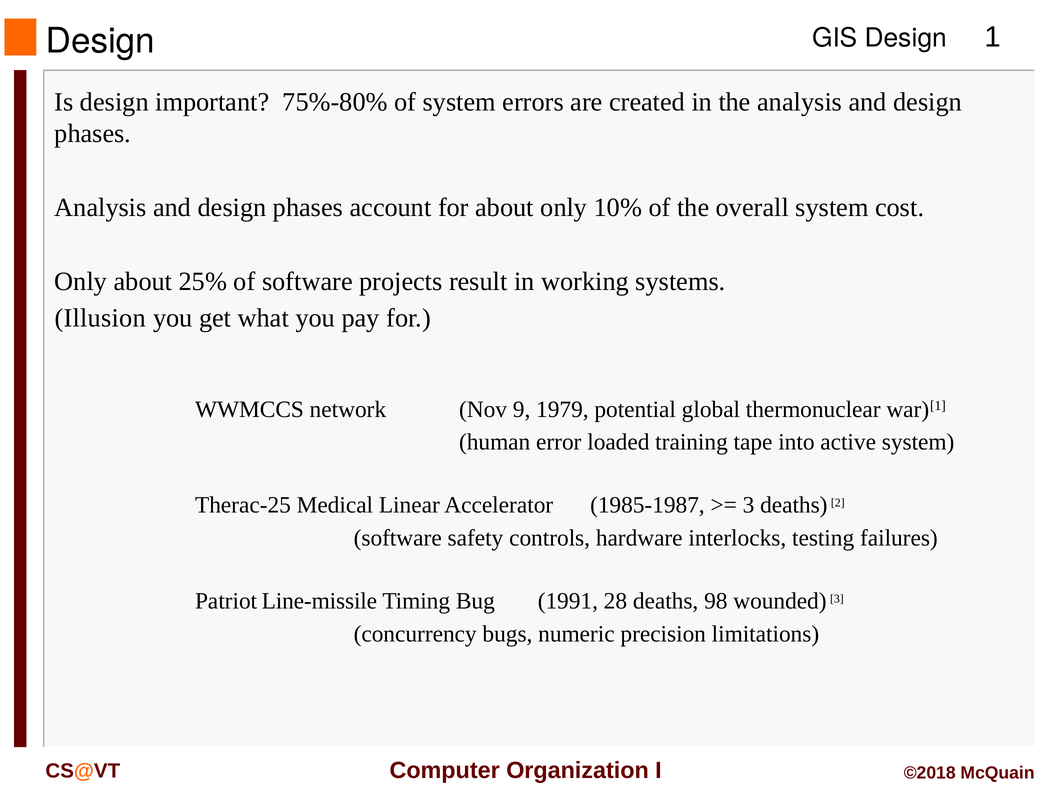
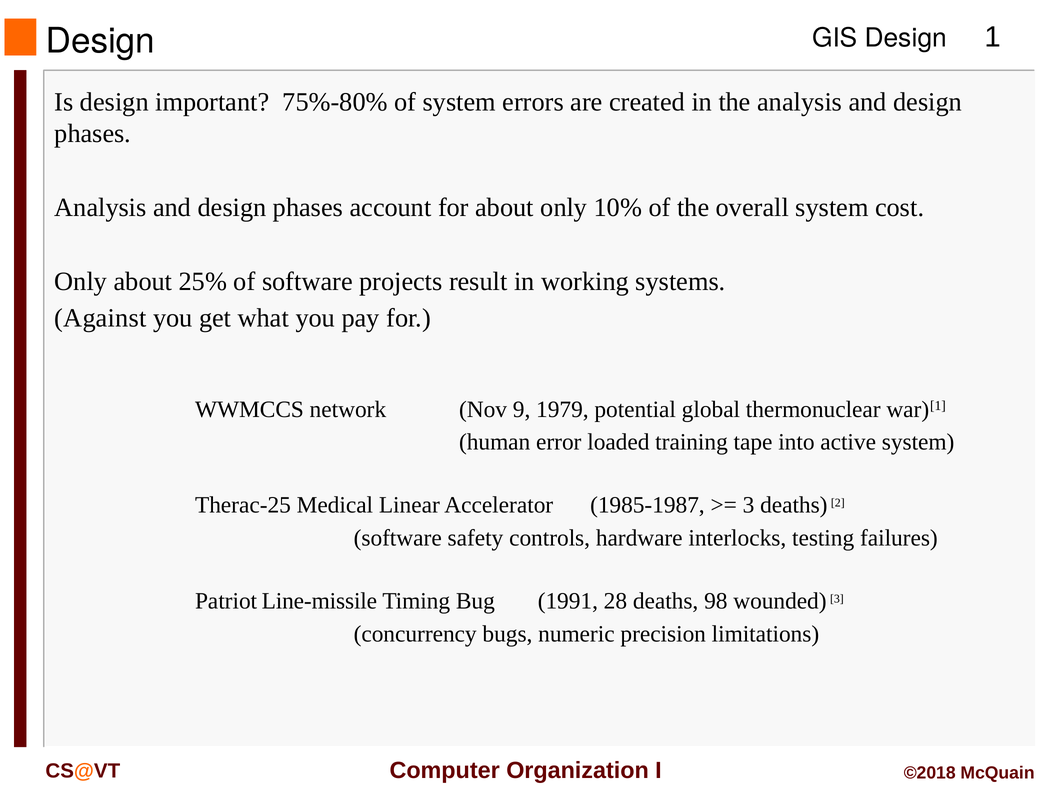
Illusion: Illusion -> Against (100, 318)
